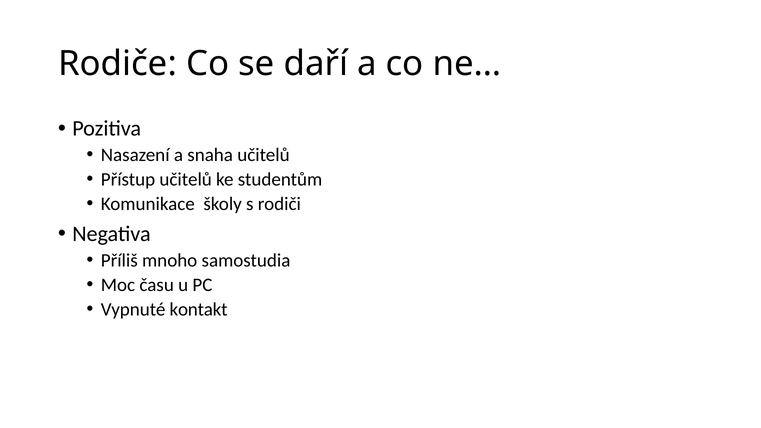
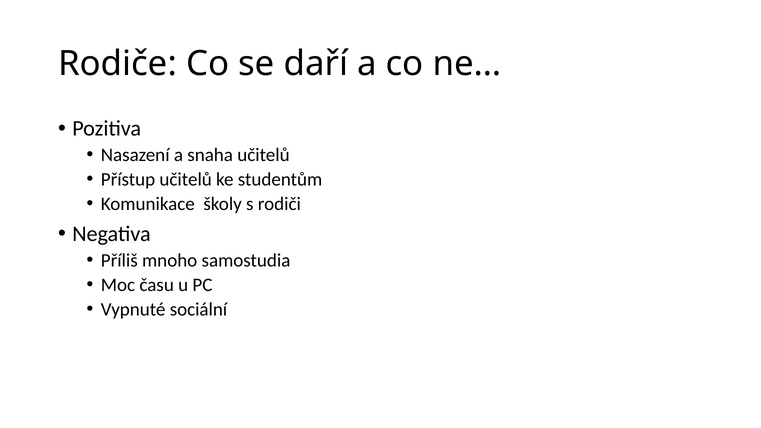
kontakt: kontakt -> sociální (198, 309)
